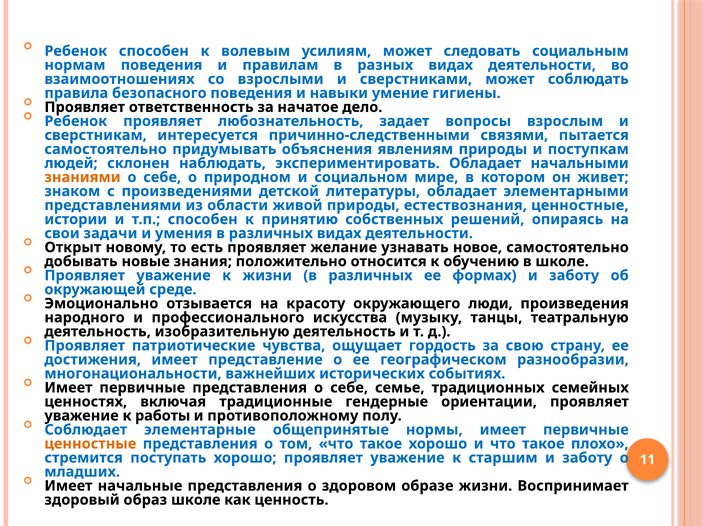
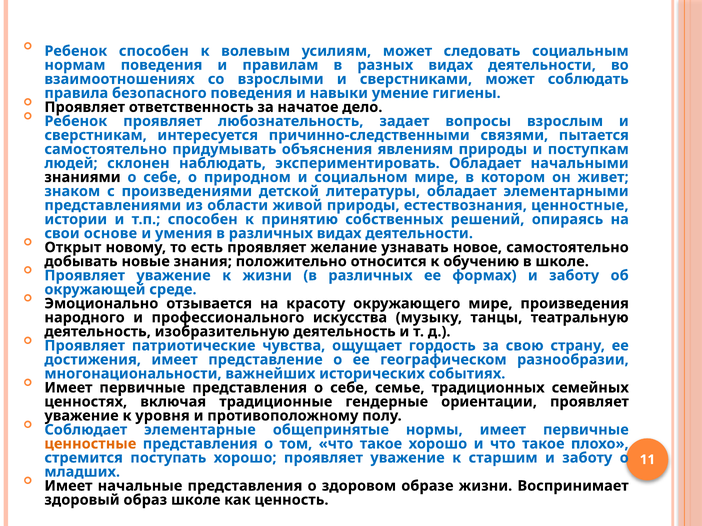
знаниями colour: orange -> black (82, 177)
задачи: задачи -> основе (110, 234)
окружающего люди: люди -> мире (490, 304)
работы: работы -> уровня (163, 416)
